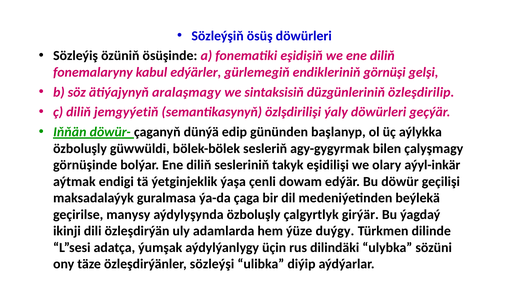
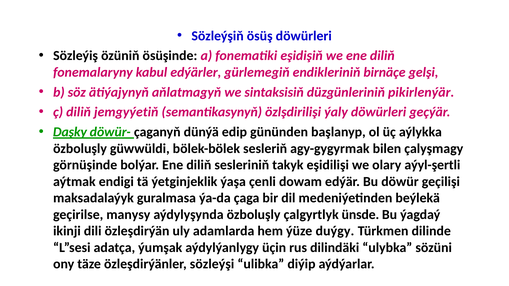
görnüşi: görnüşi -> birnäçe (384, 72)
aralaşmagy: aralaşmagy -> aňlatmagyň (187, 92)
özleşdirilip: özleşdirilip -> pikirlenýär (421, 92)
Iňňän: Iňňän -> Daşky (70, 132)
aýyl-inkär: aýyl-inkär -> aýyl-şertli (432, 165)
girýär: girýär -> ünsde (360, 215)
